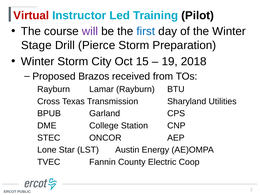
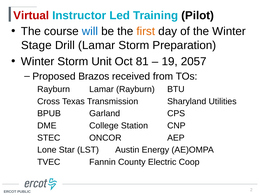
will colour: purple -> blue (90, 31)
first colour: blue -> orange (146, 31)
Drill Pierce: Pierce -> Lamar (97, 45)
City: City -> Unit (102, 61)
15: 15 -> 81 (142, 61)
2018: 2018 -> 2057 (194, 61)
